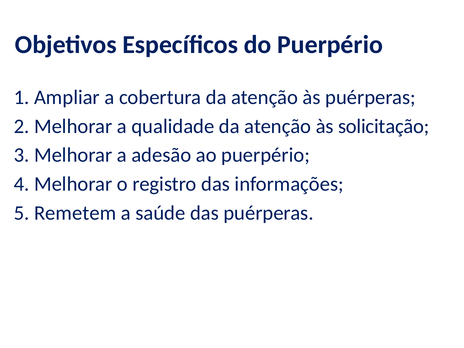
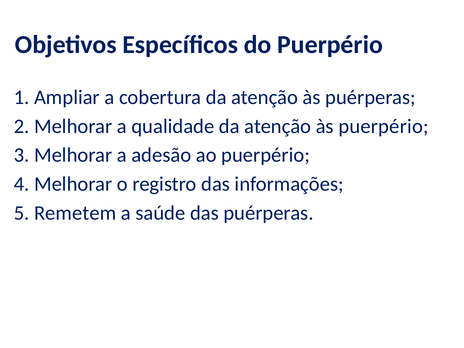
às solicitação: solicitação -> puerpério (384, 126)
